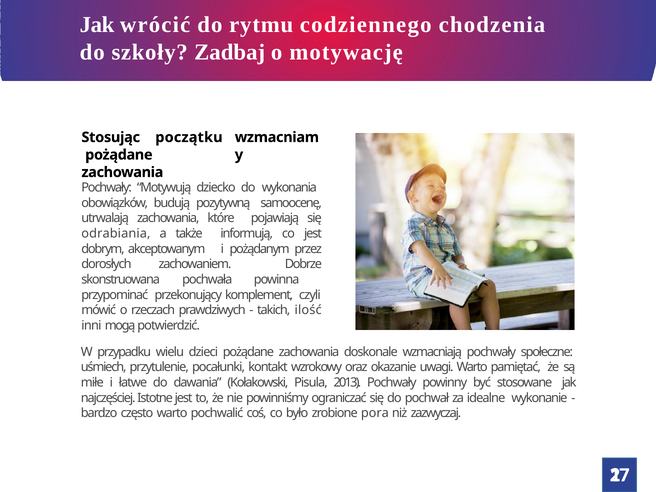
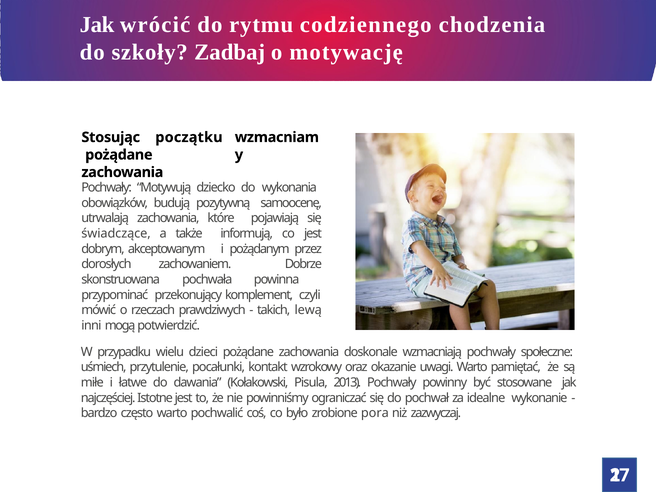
odrabiania: odrabiania -> świadczące (116, 234)
ilość: ilość -> lewą (308, 310)
